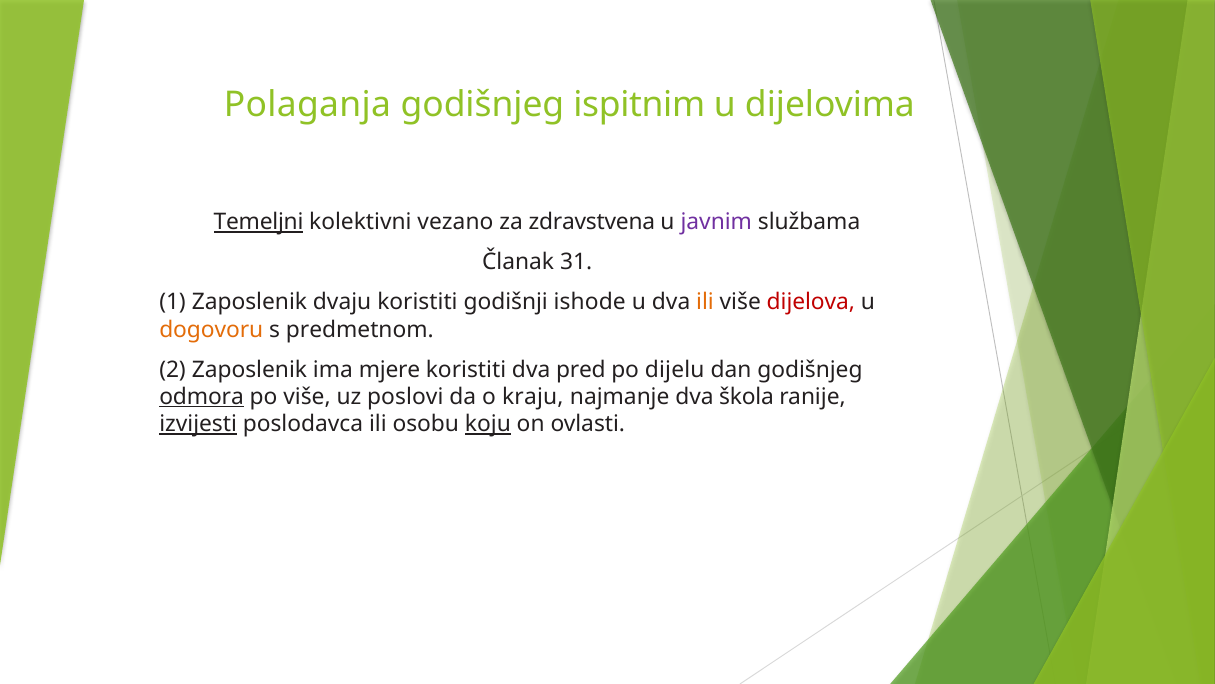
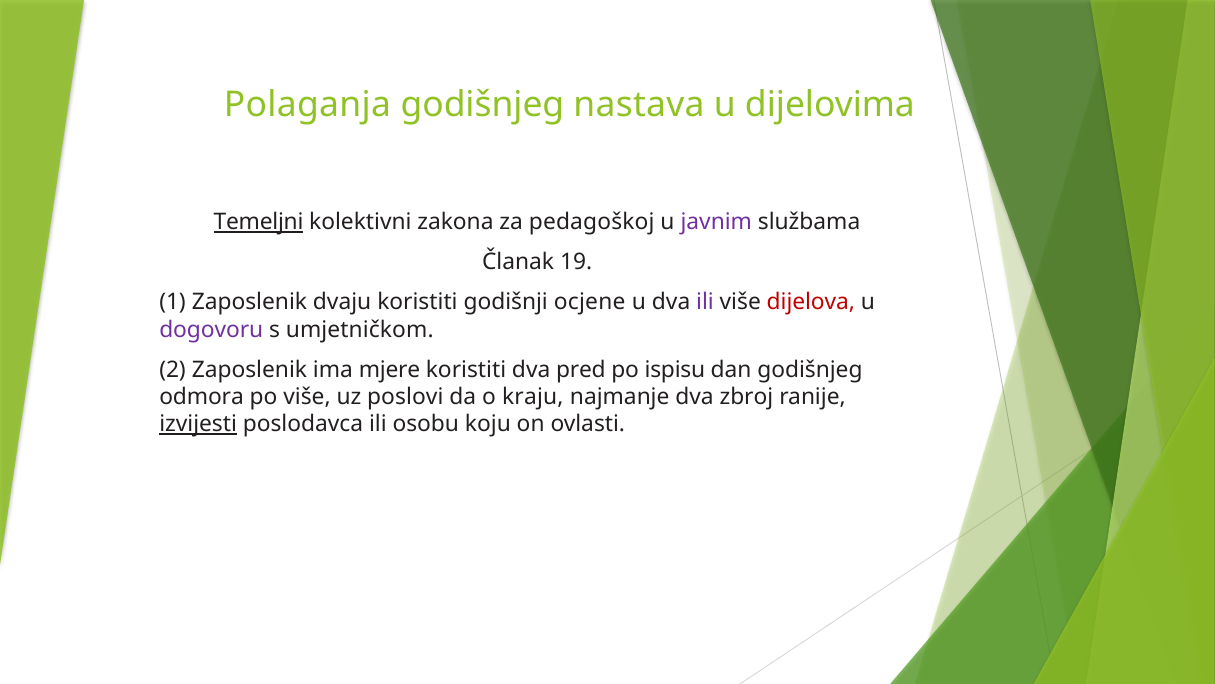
ispitnim: ispitnim -> nastava (639, 105)
vezano: vezano -> zakona (455, 222)
zdravstvena: zdravstvena -> pedagoškoj (592, 222)
31: 31 -> 19 (576, 262)
ishode: ishode -> ocjene (590, 302)
ili colour: orange -> purple (705, 302)
dogovoru colour: orange -> purple (211, 329)
predmetnom: predmetnom -> umjetničkom (360, 329)
dijelu: dijelu -> ispisu (675, 369)
odmora underline: present -> none (202, 397)
škola: škola -> zbroj (746, 397)
koju underline: present -> none (488, 424)
